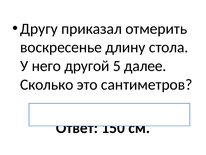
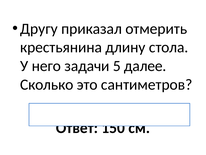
воскресенье: воскресенье -> крестьянина (61, 47)
другой: другой -> задачи (87, 66)
